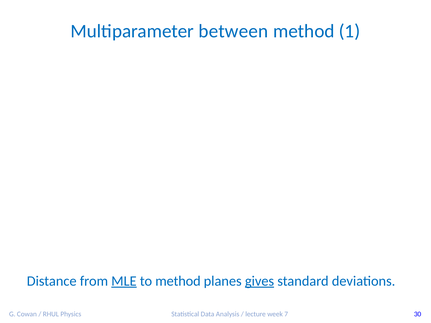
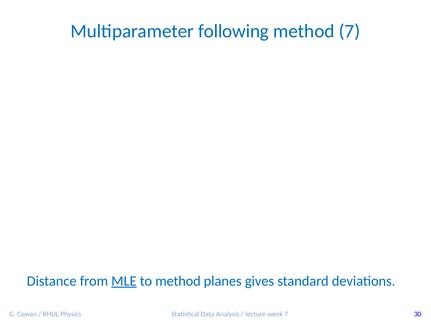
between: between -> following (234, 31)
method 1: 1 -> 7 (349, 31)
gives underline: present -> none (260, 281)
